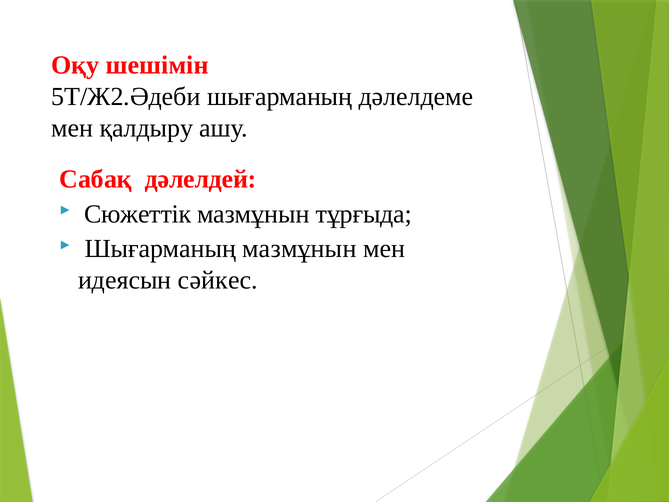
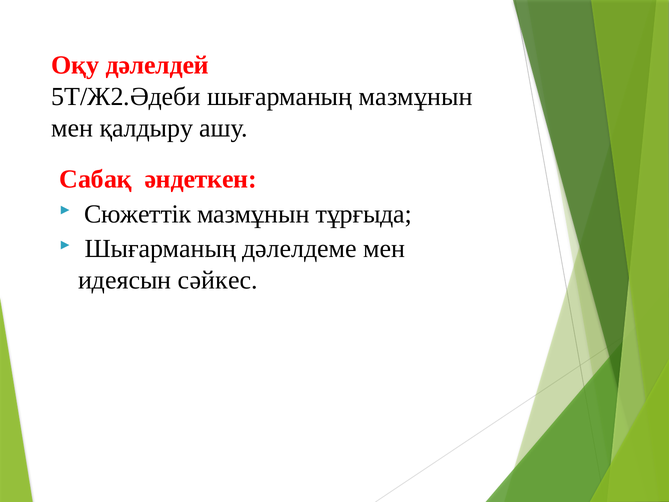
шешімін: шешімін -> дәлелдей (157, 65)
шығарманың дәлелдеме: дәлелдеме -> мазмұнын (416, 97)
дәлелдей: дәлелдей -> әндеткен (201, 179)
Шығарманың мазмұнын: мазмұнын -> дәлелдеме (300, 249)
